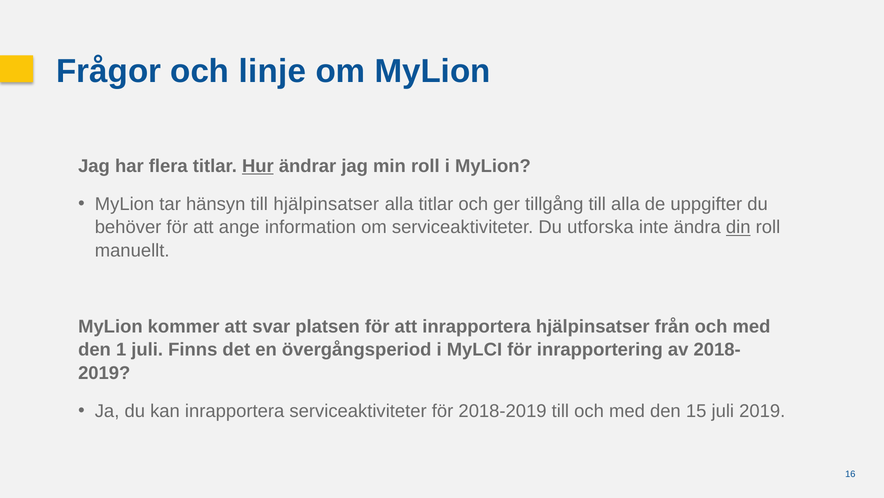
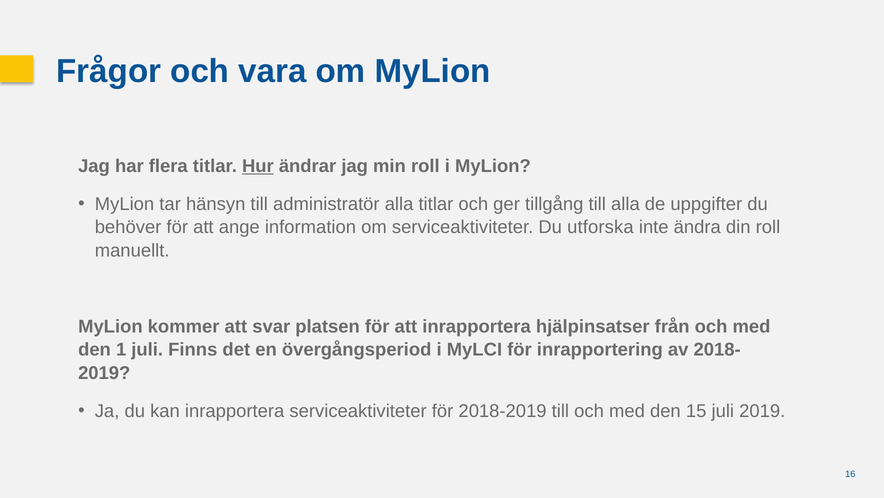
linje: linje -> vara (272, 71)
till hjälpinsatser: hjälpinsatser -> administratör (326, 204)
din underline: present -> none (738, 227)
